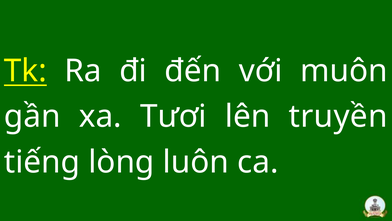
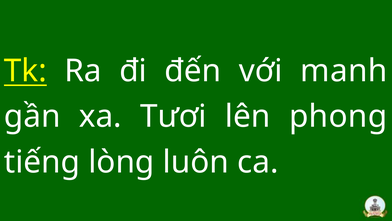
muôn: muôn -> manh (344, 71)
truyền: truyền -> phong (338, 116)
